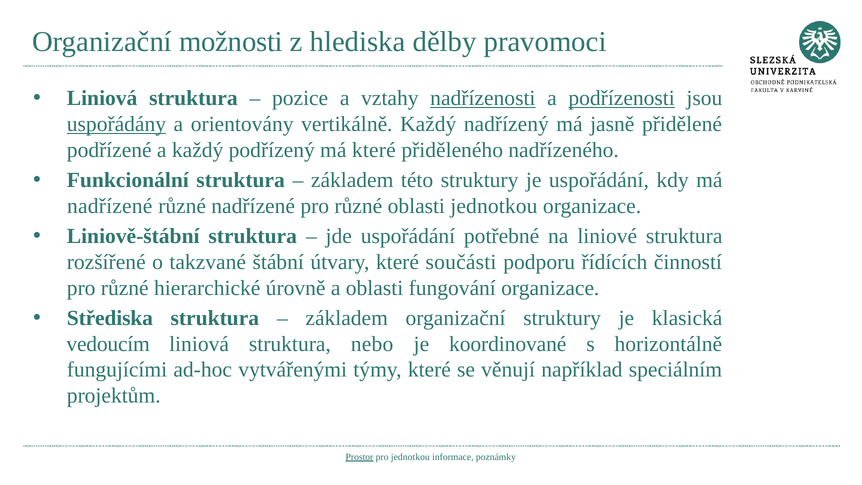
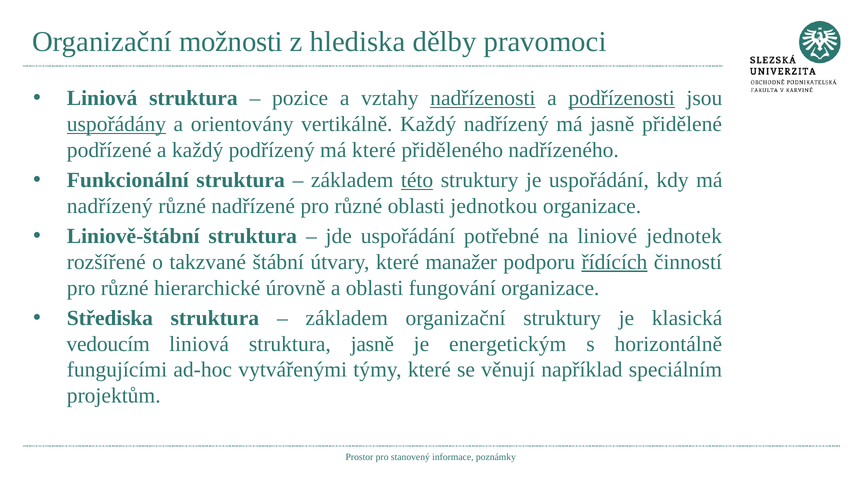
této underline: none -> present (417, 180)
nadřízené: nadřízené -> nadřízený (110, 206)
liniové struktura: struktura -> jednotek (684, 236)
součásti: součásti -> manažer (461, 262)
řídících underline: none -> present (614, 262)
struktura nebo: nebo -> jasně (372, 344)
koordinované: koordinované -> energetickým (508, 344)
Prostor underline: present -> none (359, 457)
pro jednotkou: jednotkou -> stanovený (410, 457)
